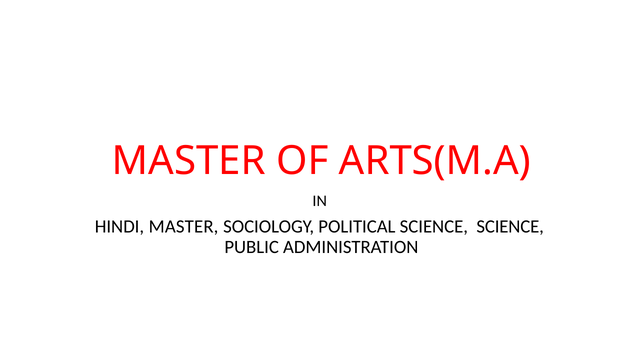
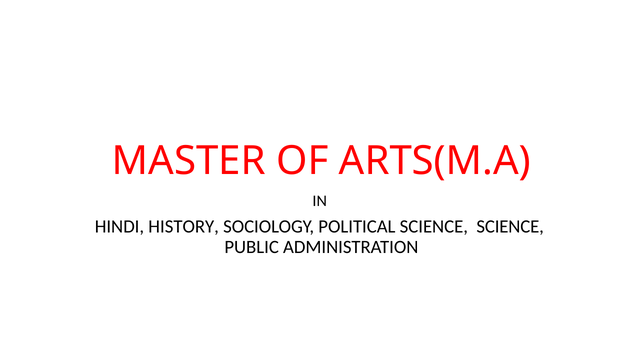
HINDI MASTER: MASTER -> HISTORY (184, 226)
